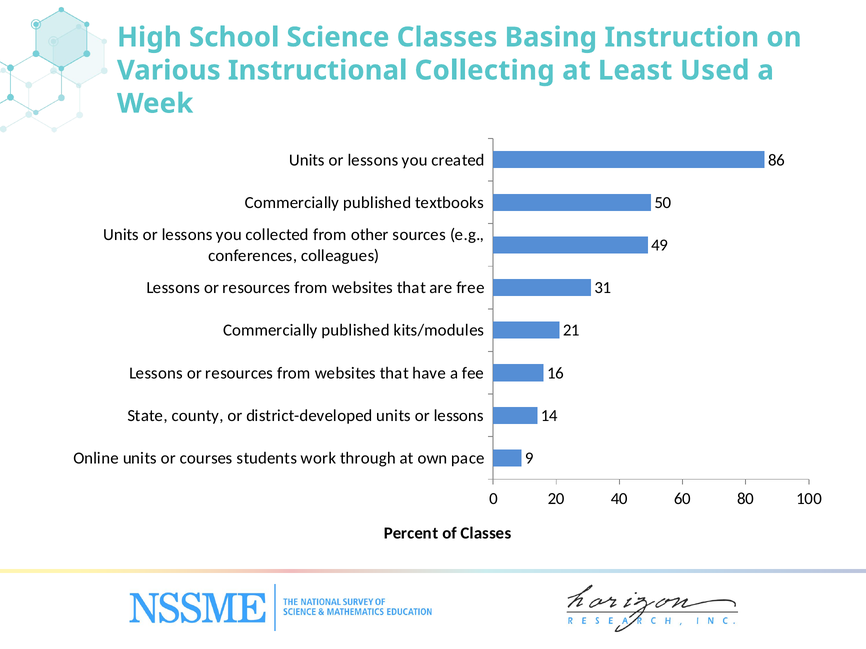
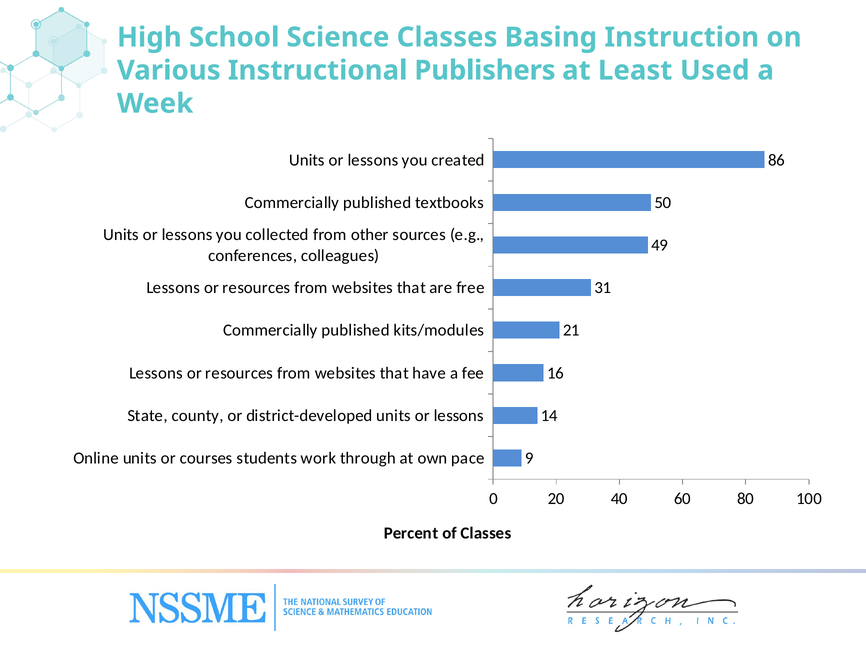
Collecting: Collecting -> Publishers (485, 70)
